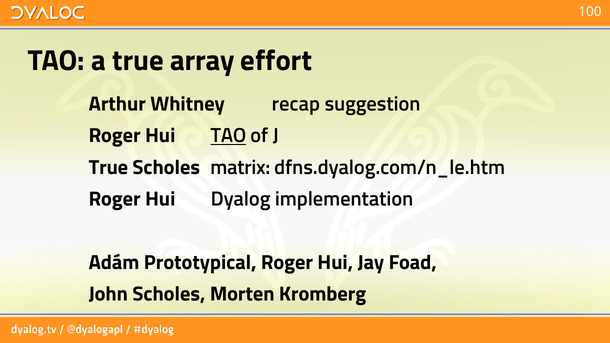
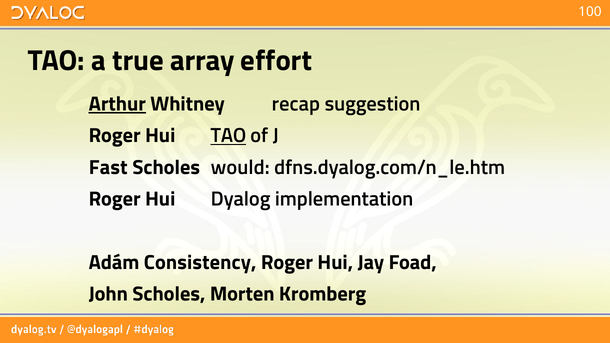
Arthur underline: none -> present (117, 104)
True: True -> Fast (108, 167)
matrix: matrix -> would (240, 167)
Prototypical: Prototypical -> Consistency (200, 263)
